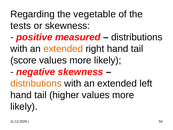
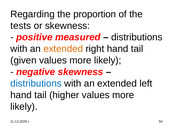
vegetable: vegetable -> proportion (95, 14)
score: score -> given (23, 60)
distributions colour: orange -> blue (36, 83)
